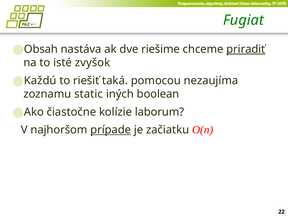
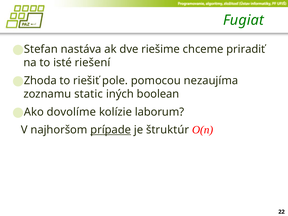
Obsah: Obsah -> Stefan (41, 49)
priradiť underline: present -> none (246, 49)
zvyšok: zvyšok -> riešení (93, 63)
Každú: Každú -> Zhoda (40, 81)
taká: taká -> pole (115, 81)
čiastočne: čiastočne -> dovolíme (71, 112)
začiatku: začiatku -> štruktúr (168, 130)
